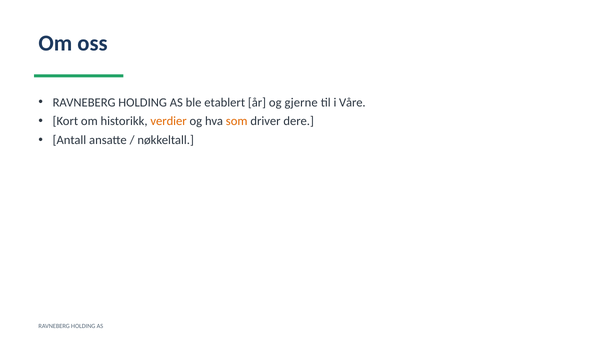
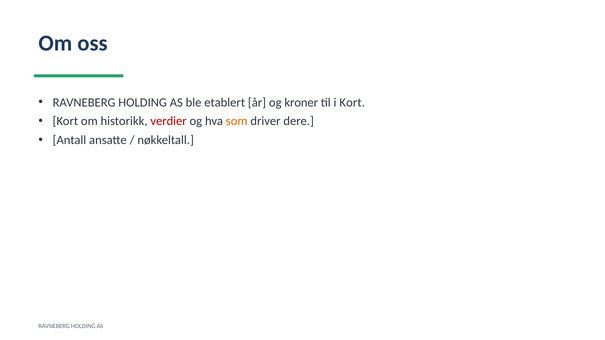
gjerne: gjerne -> kroner (301, 102)
i Våre: Våre -> Kort (352, 102)
verdier colour: orange -> red (169, 121)
